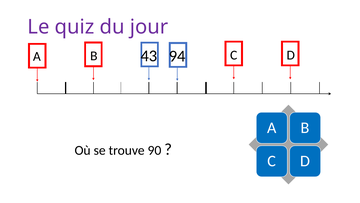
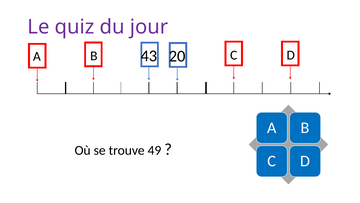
94: 94 -> 20 (177, 56)
90: 90 -> 49 (154, 150)
